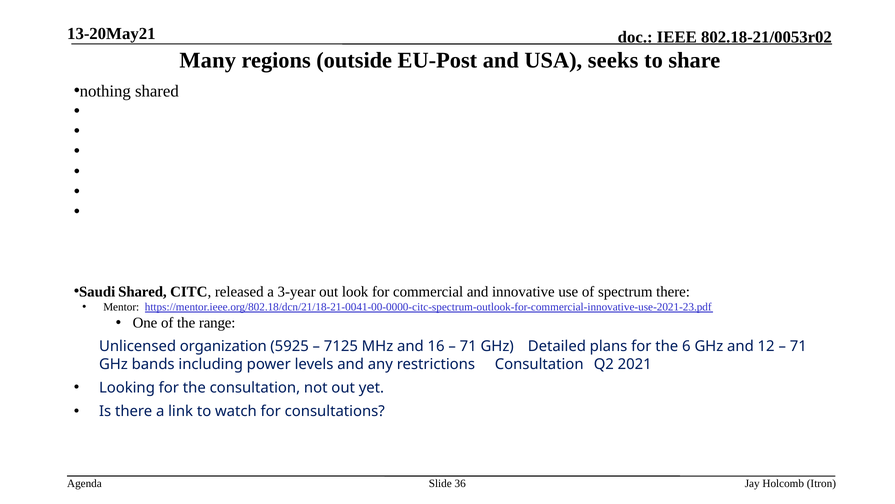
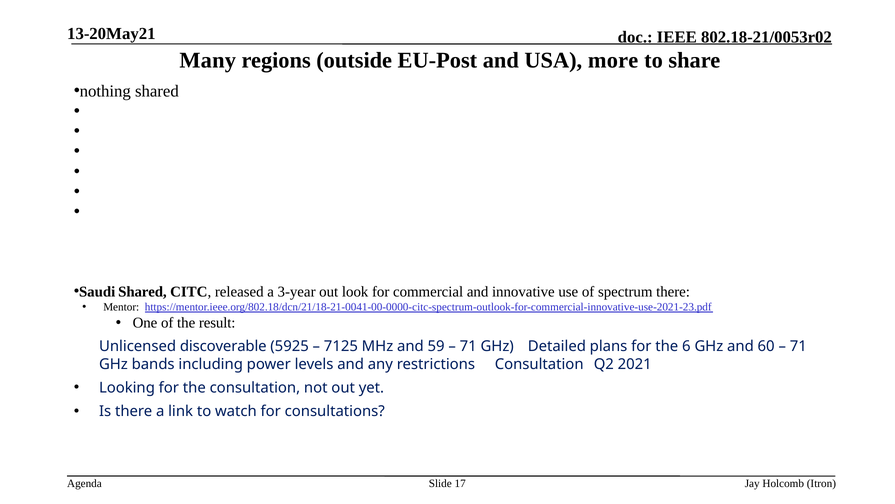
seeks: seeks -> more (613, 61)
range: range -> result (217, 323)
organization: organization -> discoverable (223, 346)
16: 16 -> 59 (436, 346)
12: 12 -> 60 (766, 346)
36: 36 -> 17 (460, 483)
